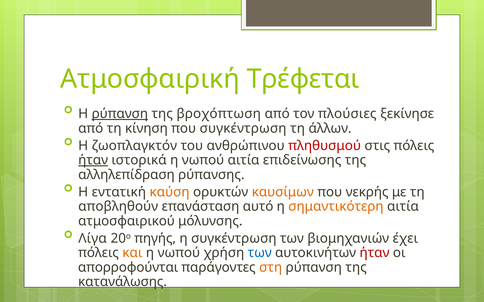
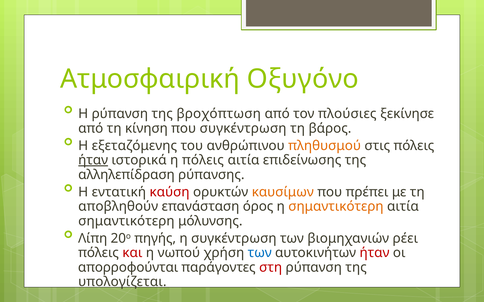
Τρέφεται: Τρέφεται -> Οξυγόνο (303, 79)
ρύπανση underline: present -> none (120, 114)
άλλων: άλλων -> βάρος (330, 128)
ζωοπλαγκτόν: ζωοπλαγκτόν -> εξεταζόμενης (134, 146)
πληθυσμού colour: red -> orange (325, 146)
ιστορικά η νωπού: νωπού -> πόλεις (203, 160)
καύση colour: orange -> red (170, 192)
νεκρής: νεκρής -> πρέπει (367, 192)
αυτό: αυτό -> όρος (258, 207)
ατμοσφαιρικού: ατμοσφαιρικού -> σημαντικότερη (126, 221)
Λίγα: Λίγα -> Λίπη (93, 239)
έχει: έχει -> ρέει (405, 239)
και colour: orange -> red (132, 253)
στη colour: orange -> red (271, 268)
κατανάλωσης: κατανάλωσης -> υπολογίζεται (122, 282)
